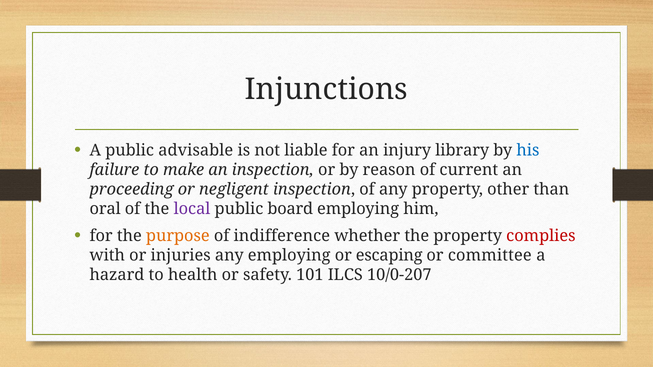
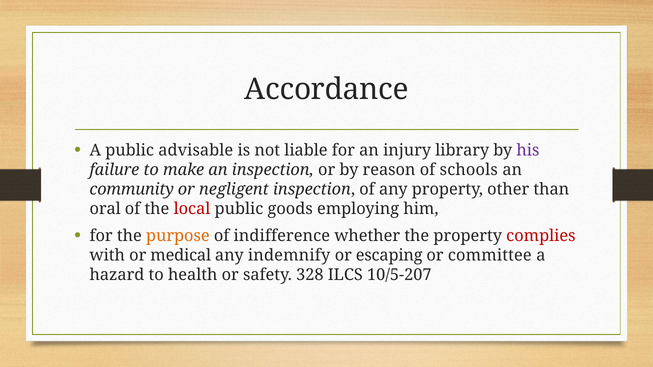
Injunctions: Injunctions -> Accordance (327, 90)
his colour: blue -> purple (528, 150)
current: current -> schools (469, 170)
proceeding: proceeding -> community (132, 190)
local colour: purple -> red (192, 209)
board: board -> goods (290, 209)
injuries: injuries -> medical (181, 256)
any employing: employing -> indemnify (289, 256)
101: 101 -> 328 (310, 275)
10/0-207: 10/0-207 -> 10/5-207 (399, 275)
